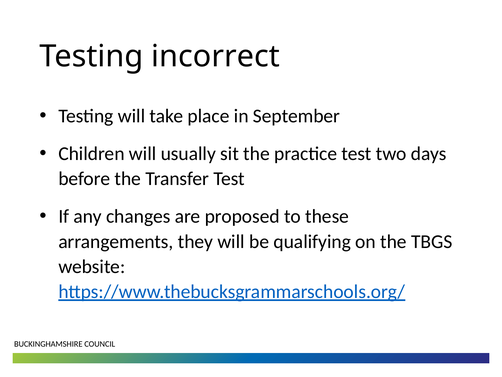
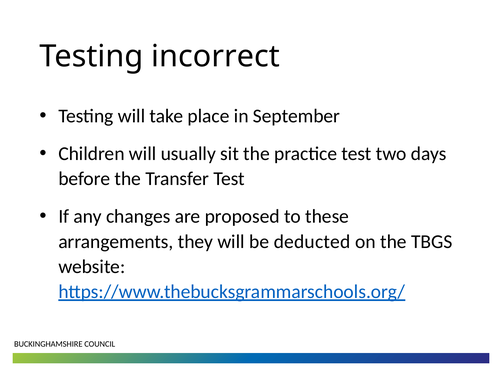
qualifying: qualifying -> deducted (312, 241)
